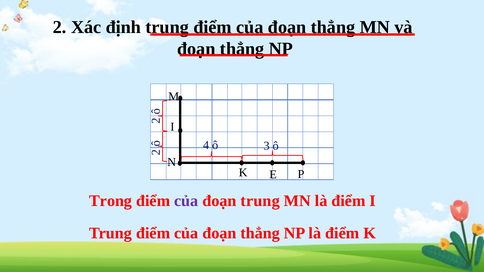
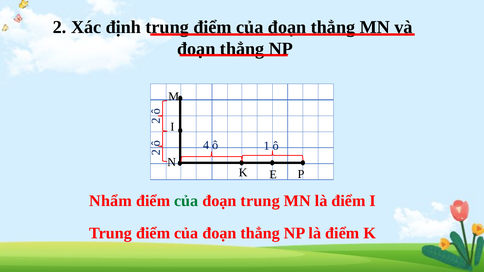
3: 3 -> 1 (267, 146)
Trong: Trong -> Nhẩm (111, 201)
của colour: purple -> green (186, 201)
